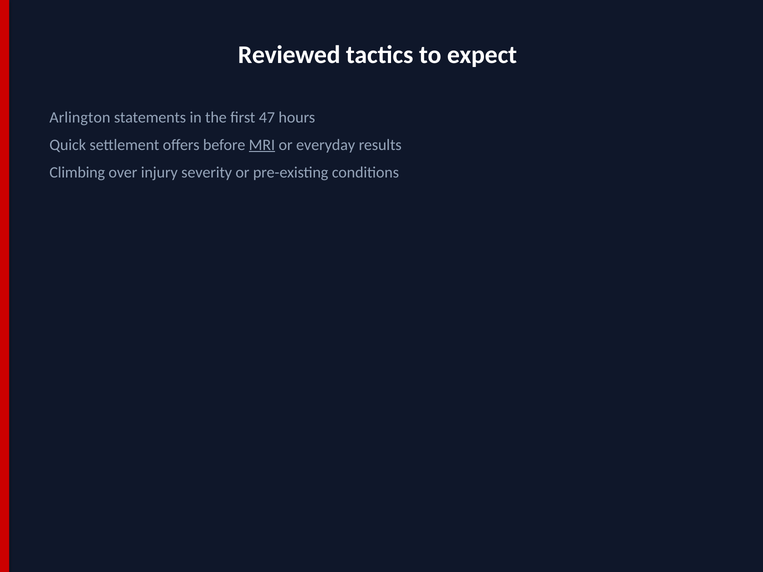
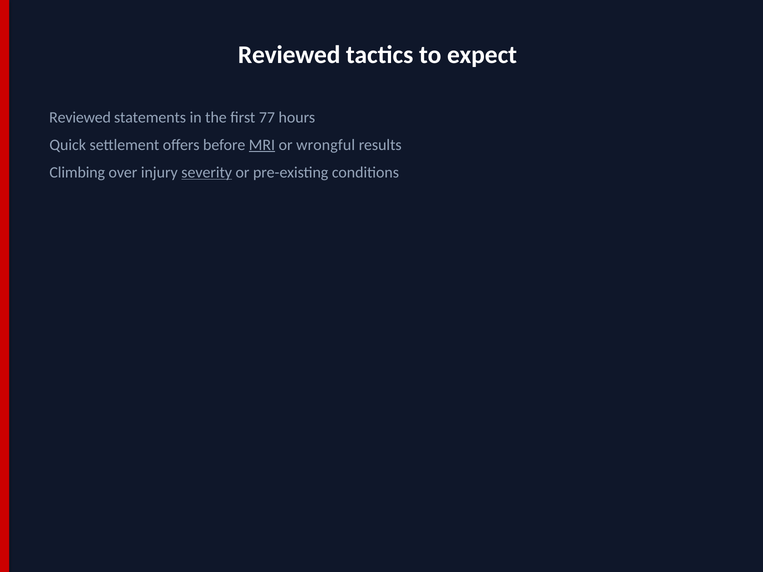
Arlington: Arlington -> Reviewed (80, 117)
47: 47 -> 77 (267, 117)
everyday: everyday -> wrongful (326, 145)
severity underline: none -> present (207, 172)
